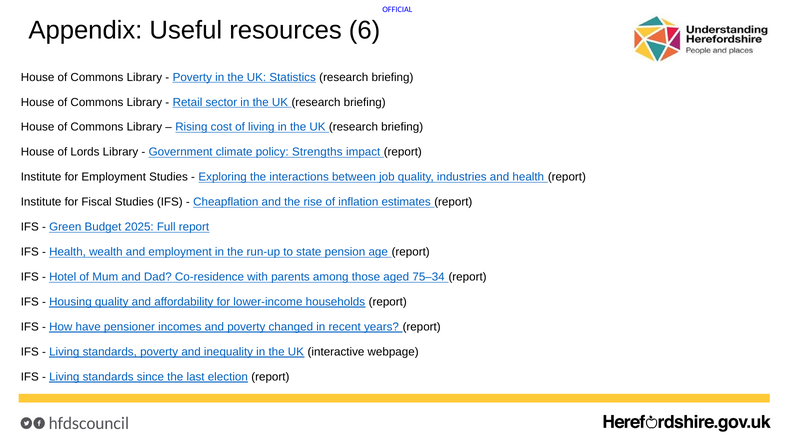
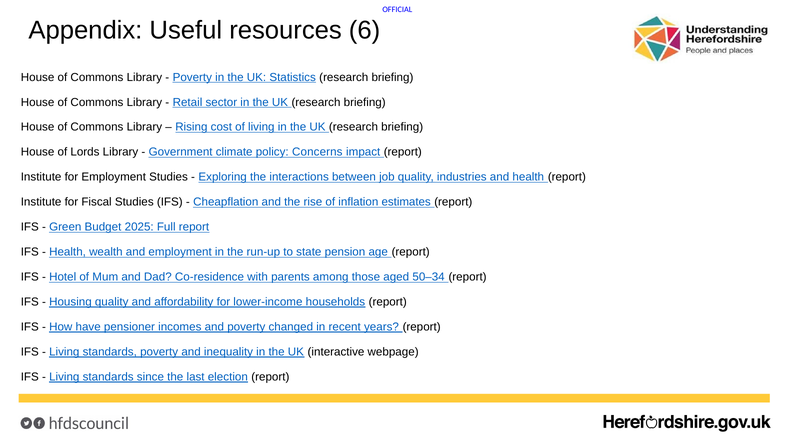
Strengths: Strengths -> Concerns (317, 152)
75–34: 75–34 -> 50–34 (429, 277)
